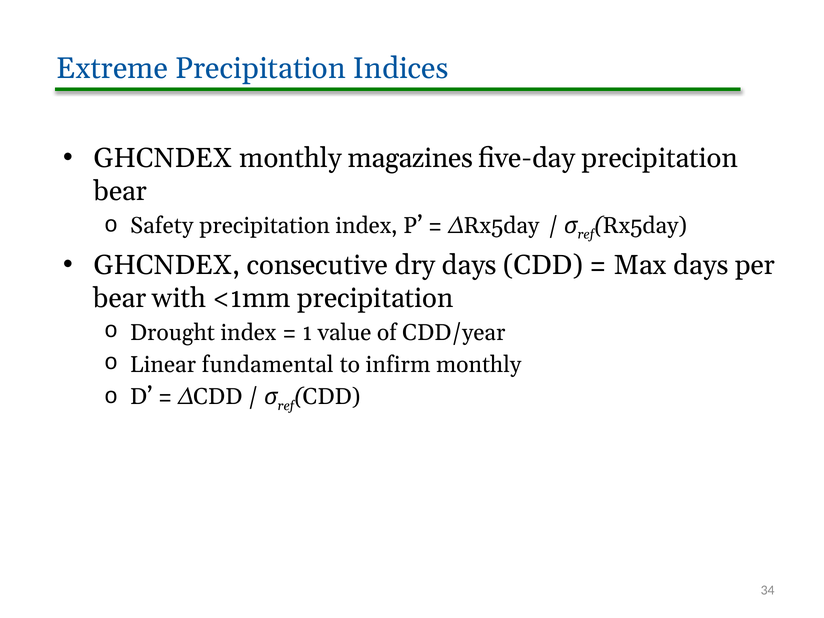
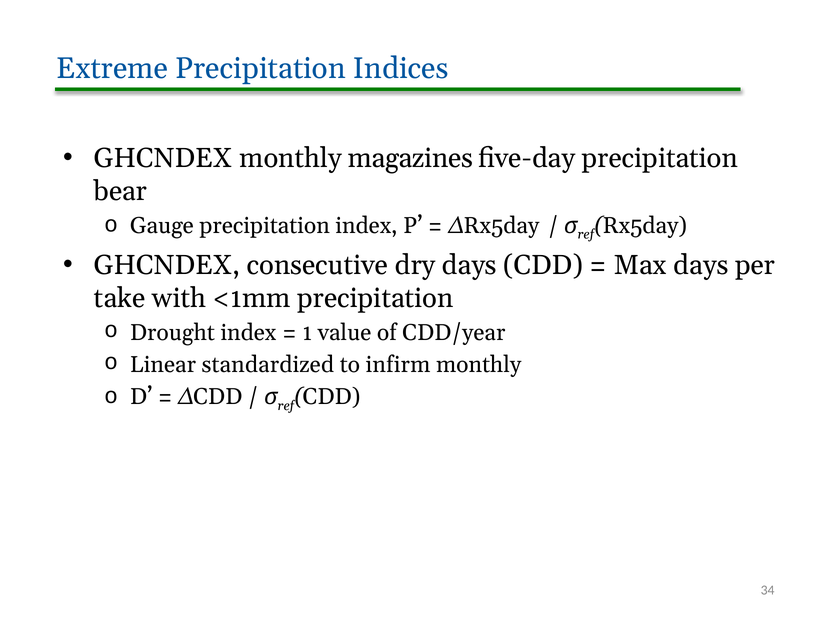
Safety: Safety -> Gauge (162, 226)
bear: bear -> take (120, 298)
fundamental: fundamental -> standardized (268, 365)
